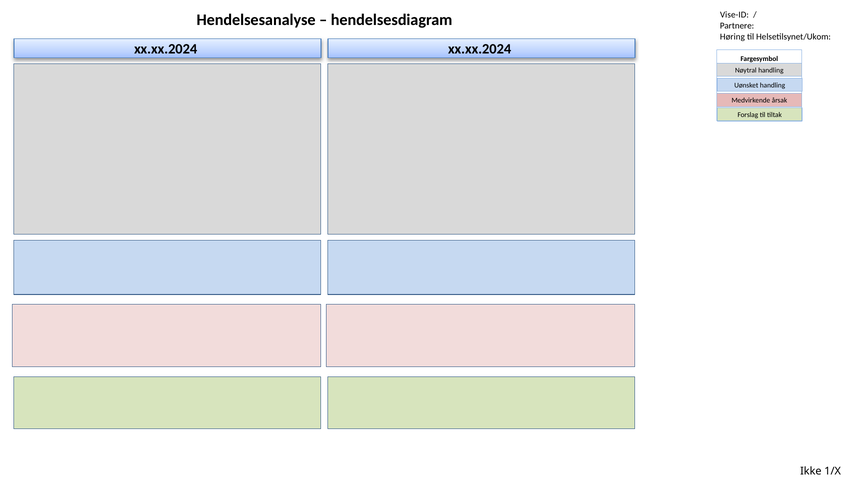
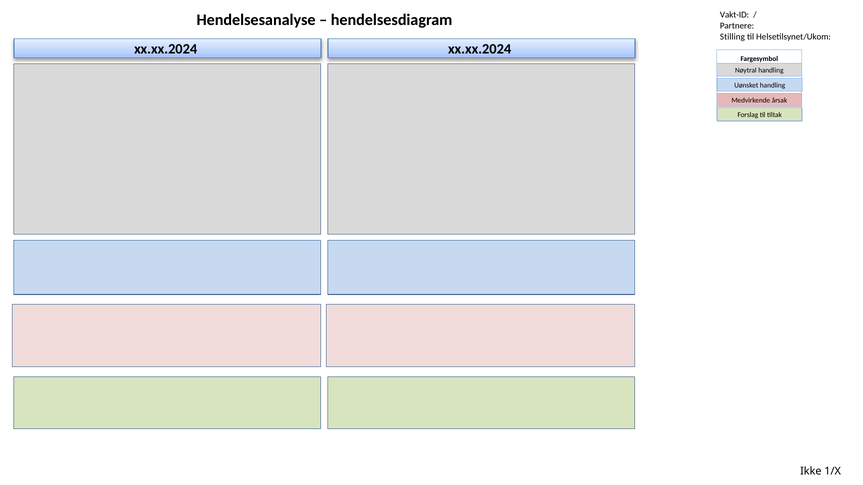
Vise-ID: Vise-ID -> Vakt-ID (735, 15)
Høring: Høring -> Stilling (732, 37)
